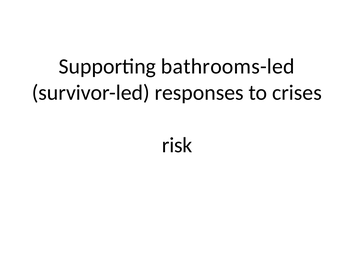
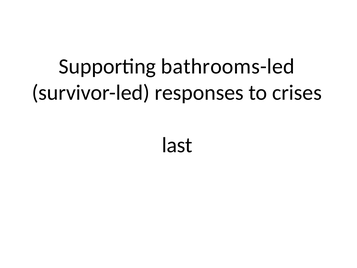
risk: risk -> last (177, 145)
